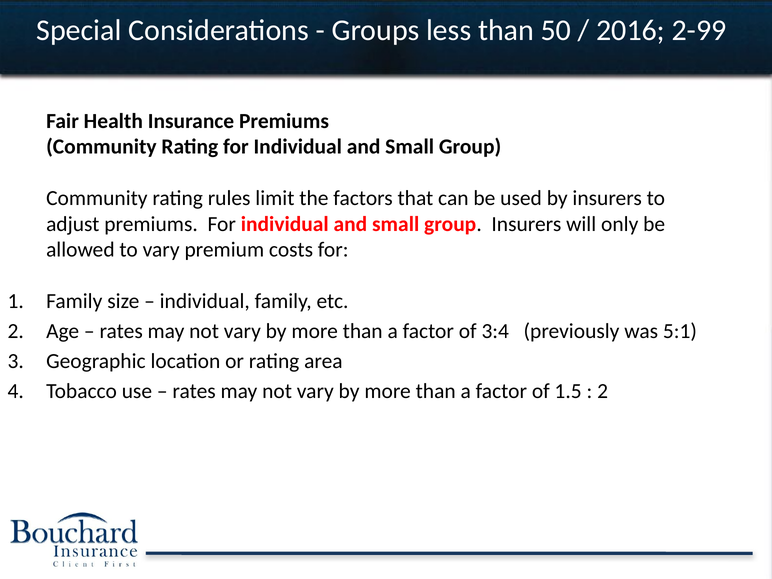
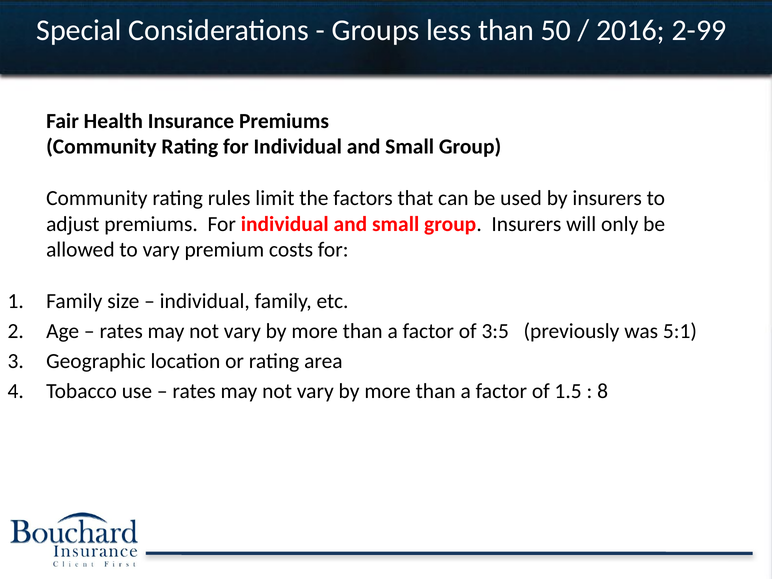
3:4: 3:4 -> 3:5 (495, 331)
2: 2 -> 8 (603, 391)
